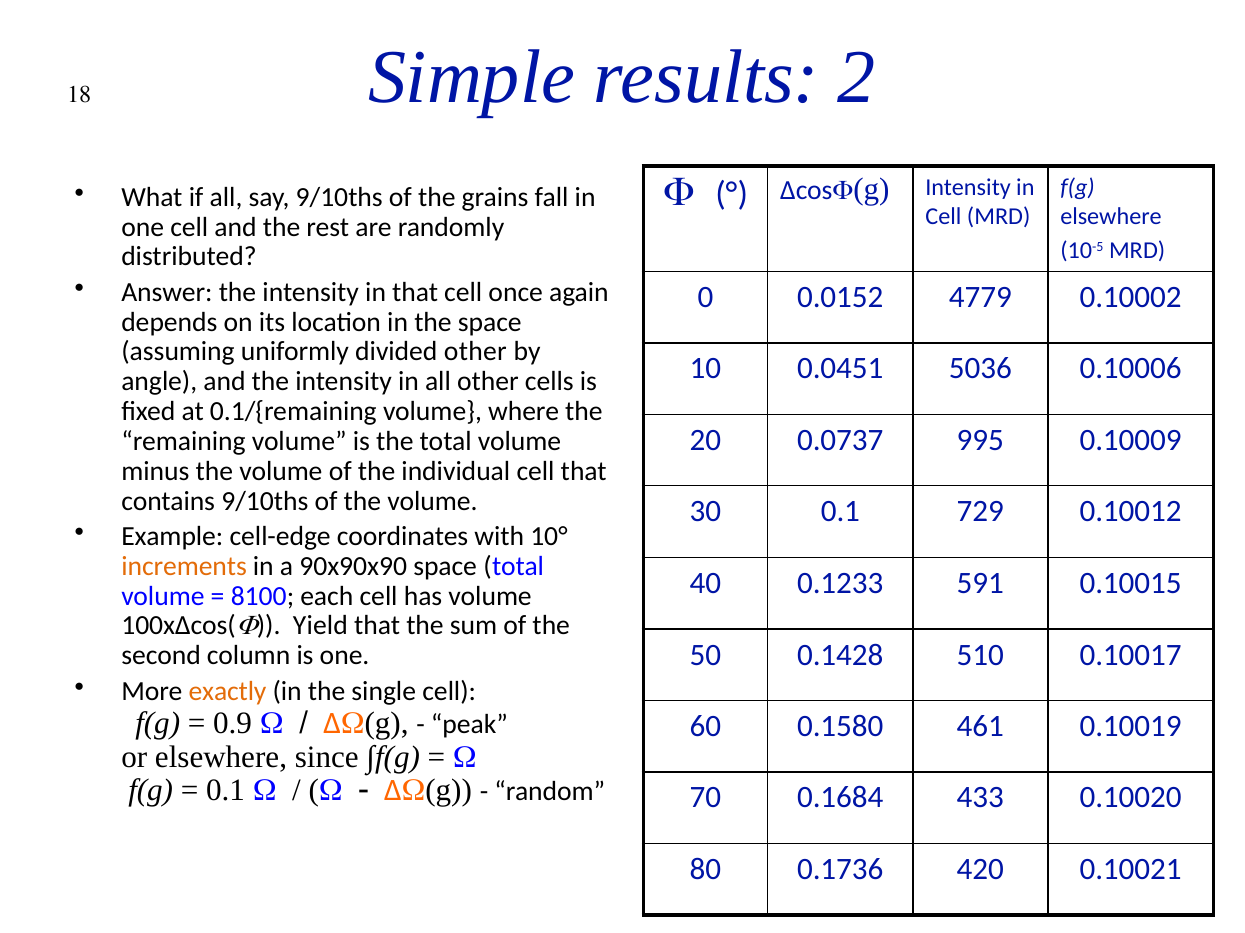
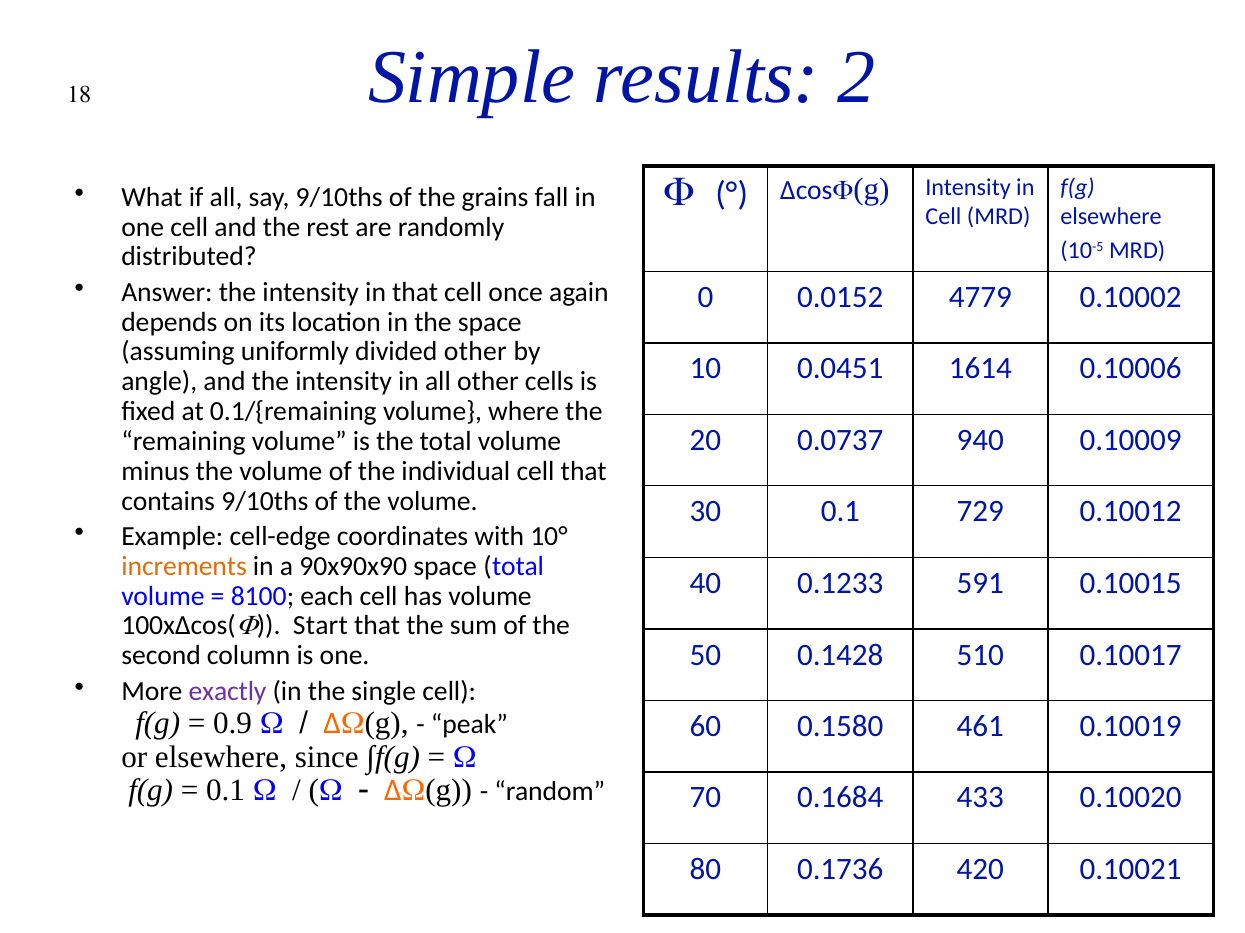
5036: 5036 -> 1614 (980, 369)
995: 995 -> 940 (980, 440)
Yield: Yield -> Start (320, 626)
exactly colour: orange -> purple (228, 692)
